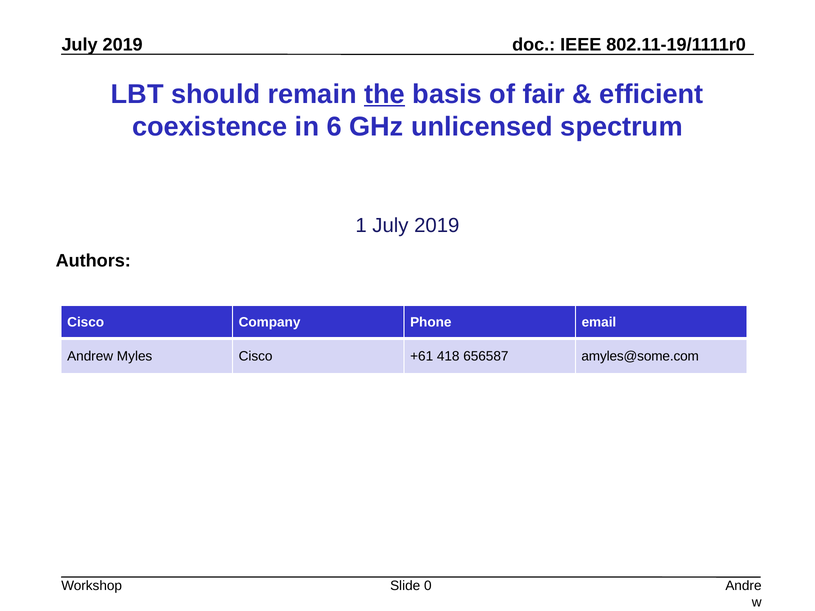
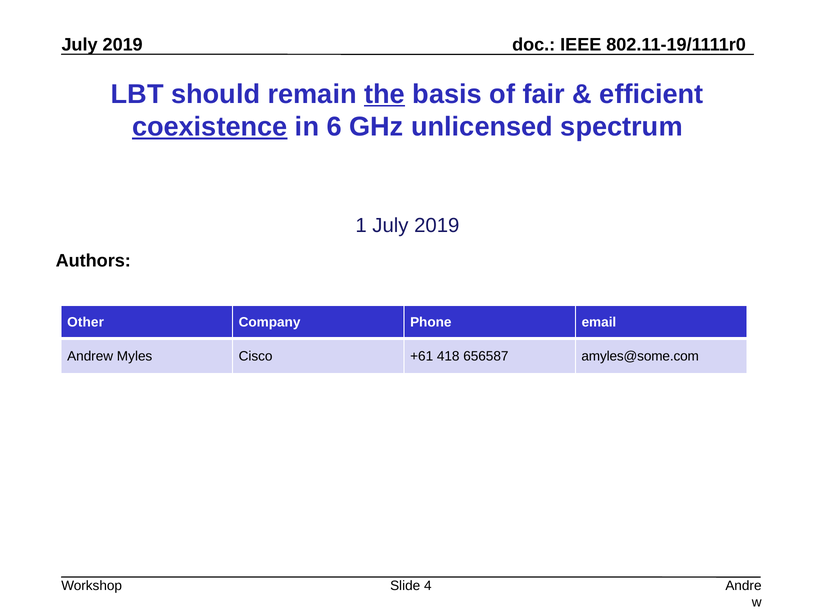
coexistence underline: none -> present (210, 127)
Cisco: Cisco -> Other (86, 322)
0: 0 -> 4 (428, 586)
